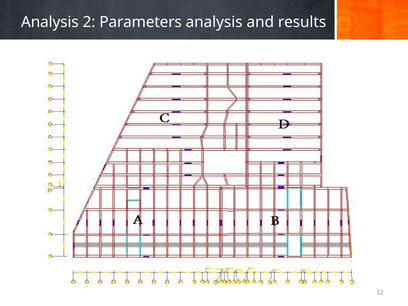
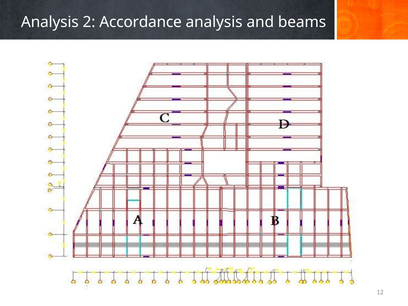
Parameters: Parameters -> Accordance (141, 22)
results: results -> beams (302, 22)
